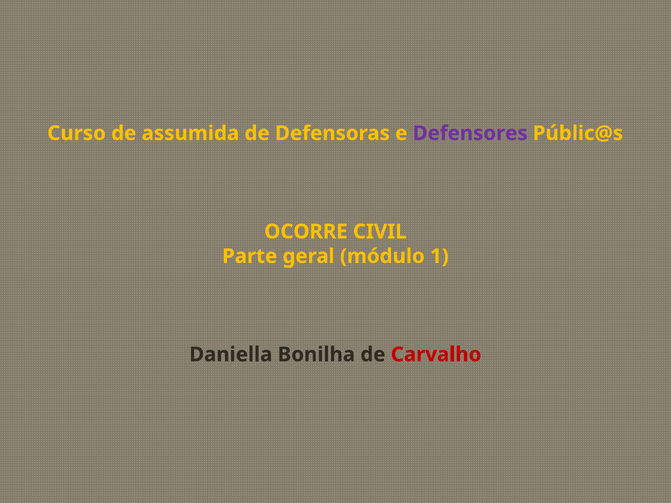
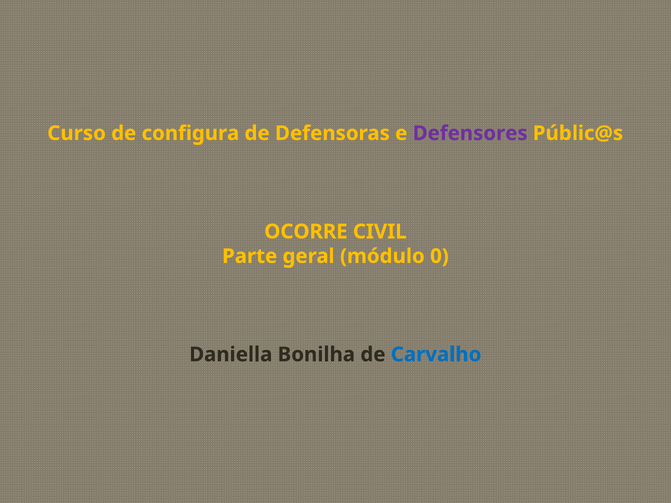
assumida: assumida -> configura (190, 133)
1: 1 -> 0 (439, 256)
Carvalho colour: red -> blue (436, 355)
